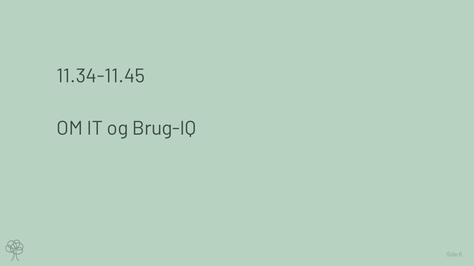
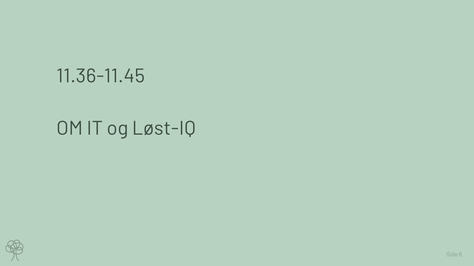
11.34-11.45: 11.34-11.45 -> 11.36-11.45 (101, 76)
Brug-IQ: Brug-IQ -> Løst-IQ (164, 129)
